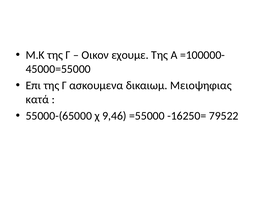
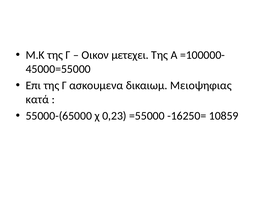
εχουμε: εχουμε -> μετεχει (130, 55)
9,46: 9,46 -> 0,23 (114, 116)
79522: 79522 -> 10859 (224, 116)
